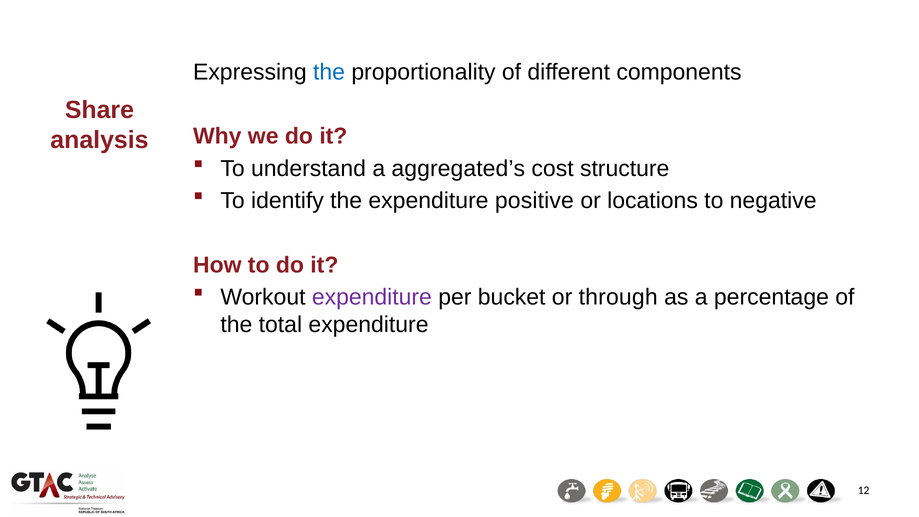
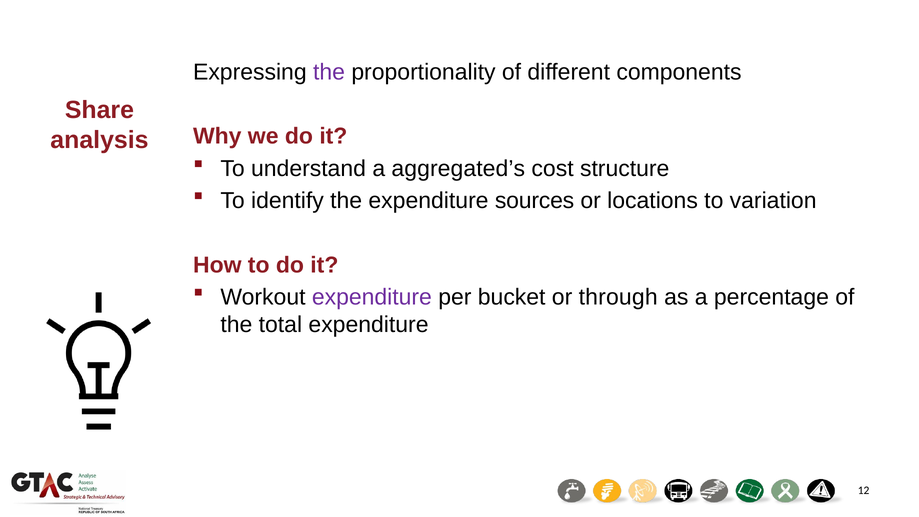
the colour: blue -> purple (329, 72)
positive: positive -> sources (535, 201)
negative: negative -> variation (773, 201)
